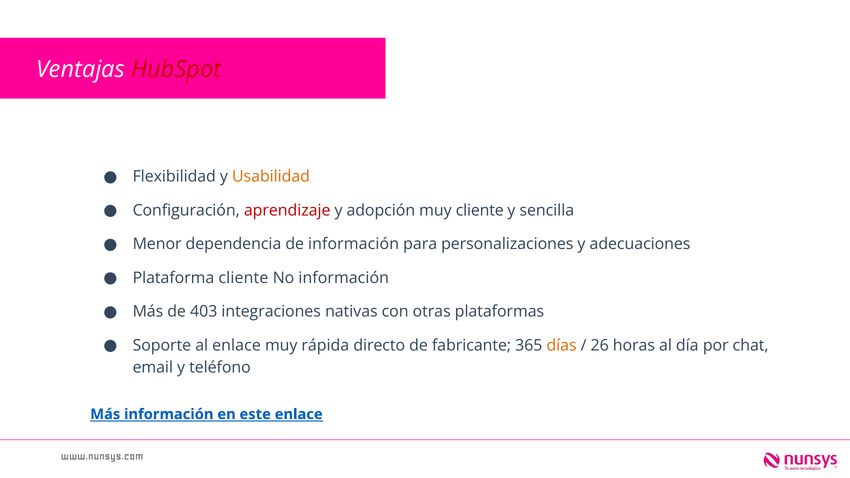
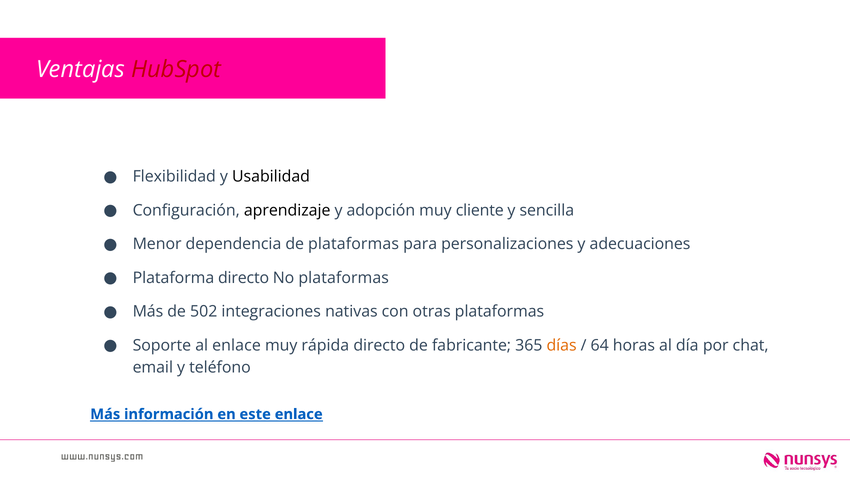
Usabilidad colour: orange -> black (271, 177)
aprendizaje colour: red -> black (287, 210)
de información: información -> plataformas (354, 244)
Plataforma cliente: cliente -> directo (244, 278)
No información: información -> plataformas (344, 278)
403: 403 -> 502 (204, 312)
26: 26 -> 64 (600, 345)
